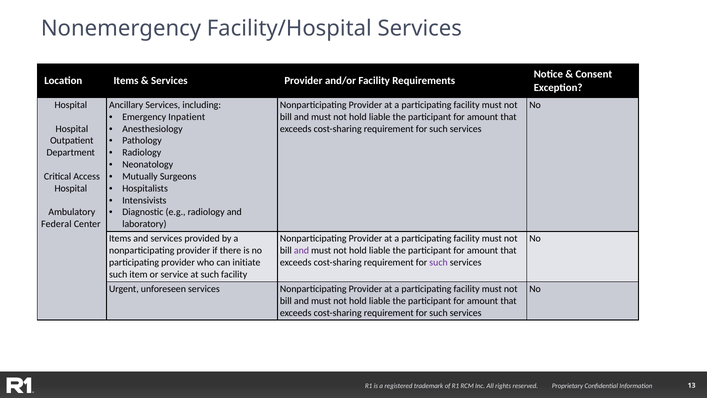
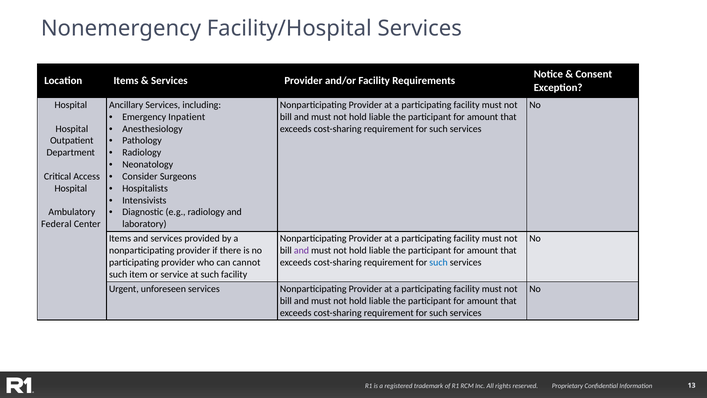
Mutually: Mutually -> Consider (140, 176)
initiate: initiate -> cannot (246, 262)
such colour: purple -> blue (439, 262)
